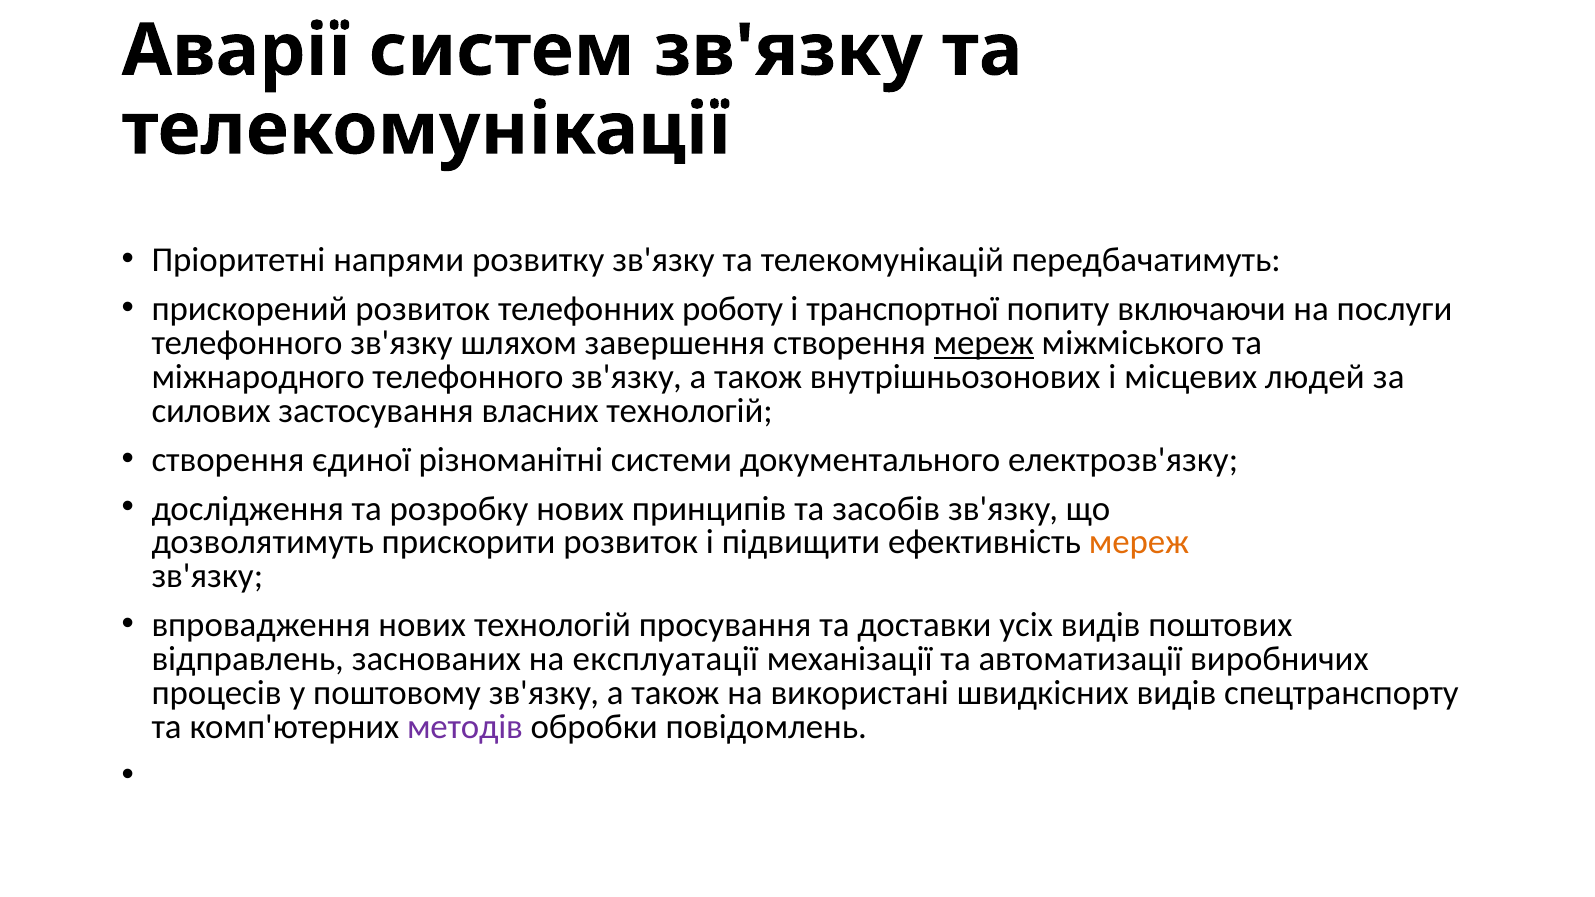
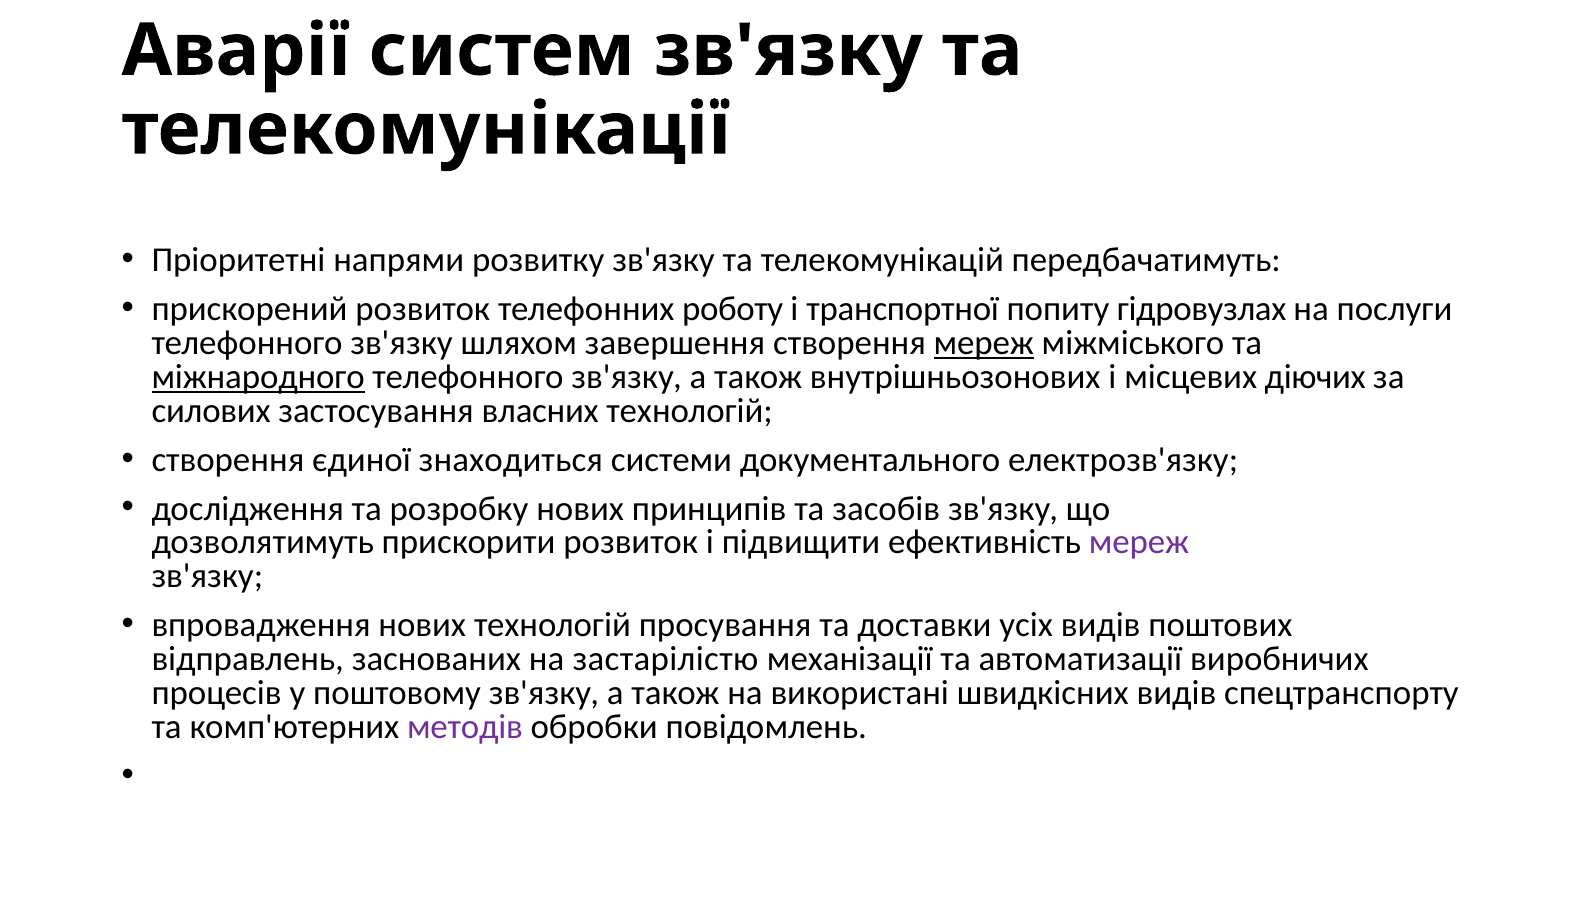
включаючи: включаючи -> гідровузлах (1202, 309)
міжнародного underline: none -> present (258, 377)
людей: людей -> діючих (1315, 377)
різноманітні: різноманітні -> знаходиться (511, 460)
мереж colour: orange -> purple (1139, 543)
експлуатації: експлуатації -> застарілістю (665, 659)
